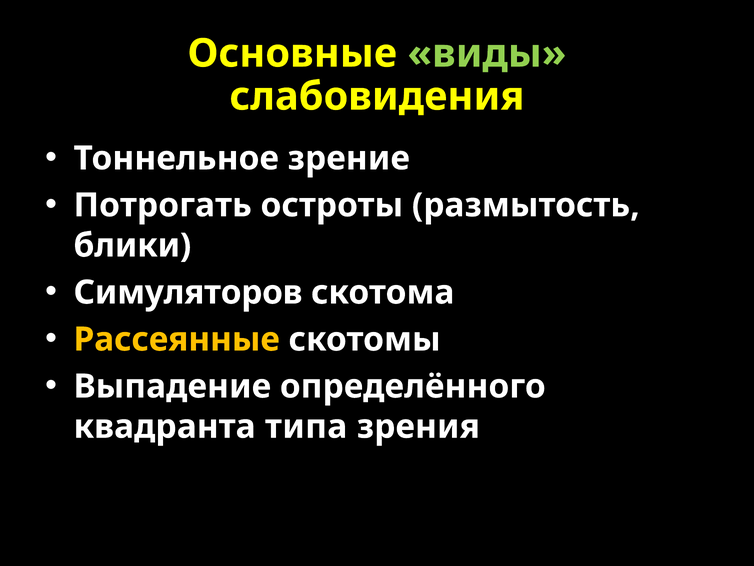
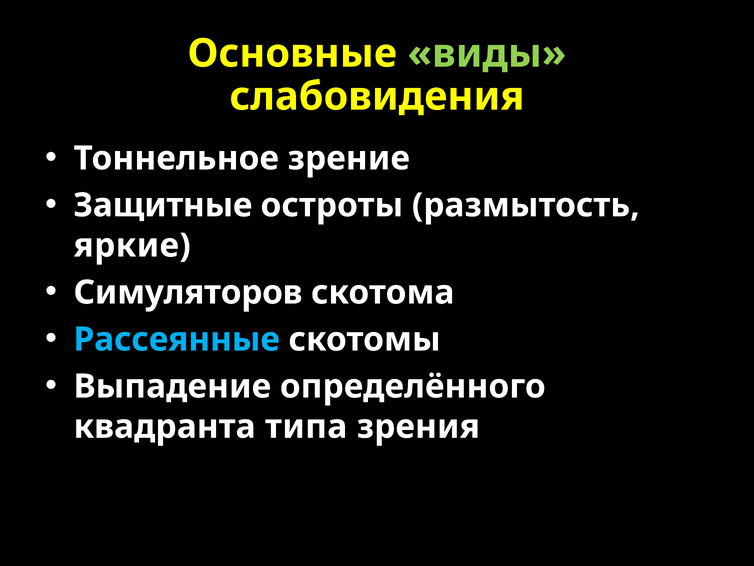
Потрогать: Потрогать -> Защитные (163, 205)
блики: блики -> яркие (132, 245)
Рассеянные colour: yellow -> light blue (177, 339)
